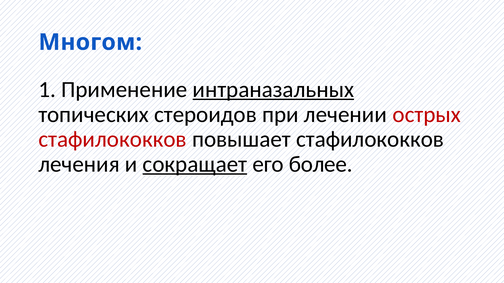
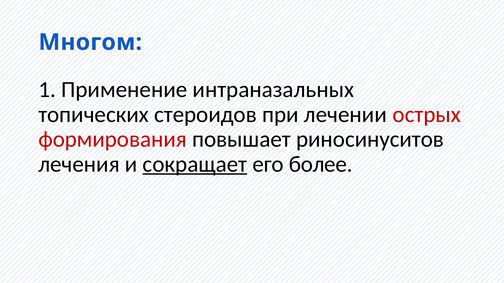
интраназальных underline: present -> none (273, 90)
стафилококков: стафилококков -> формирования (113, 140)
повышает стафилококков: стафилококков -> риносинуситов (370, 140)
